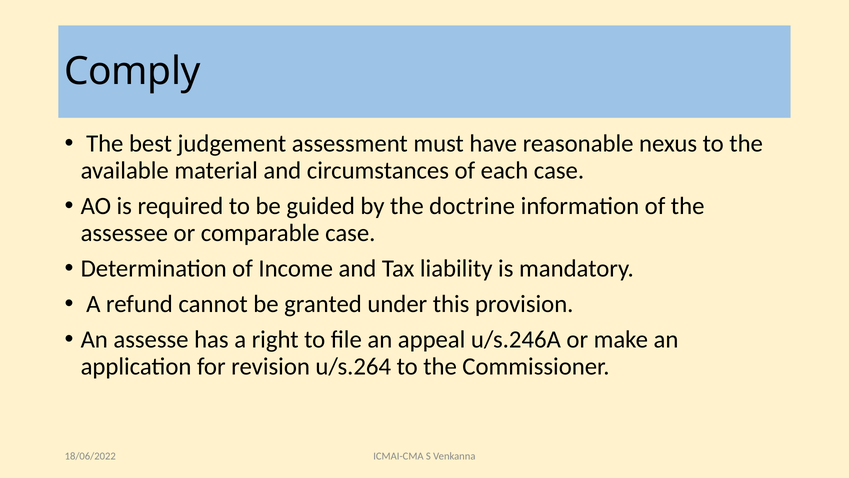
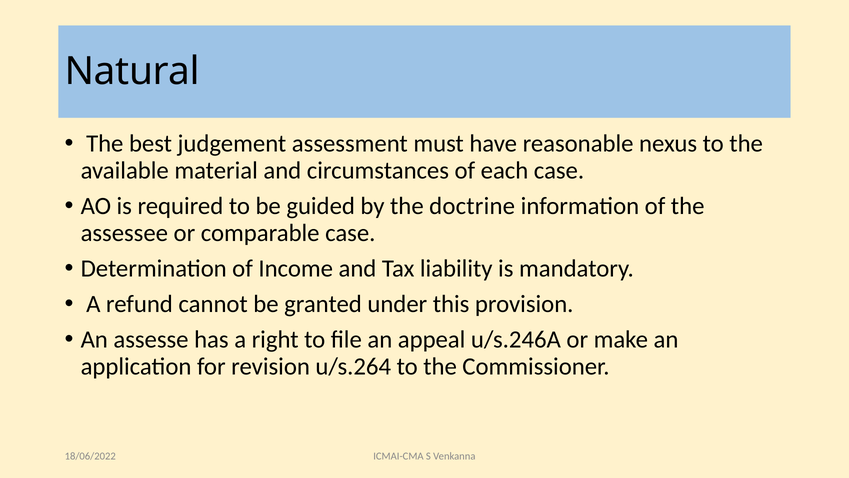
Comply: Comply -> Natural (132, 71)
